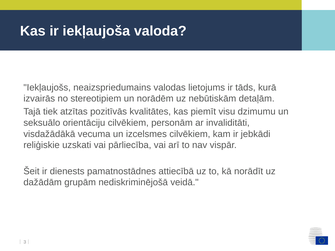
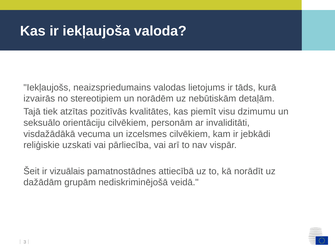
dienests: dienests -> vizuālais (67, 171)
